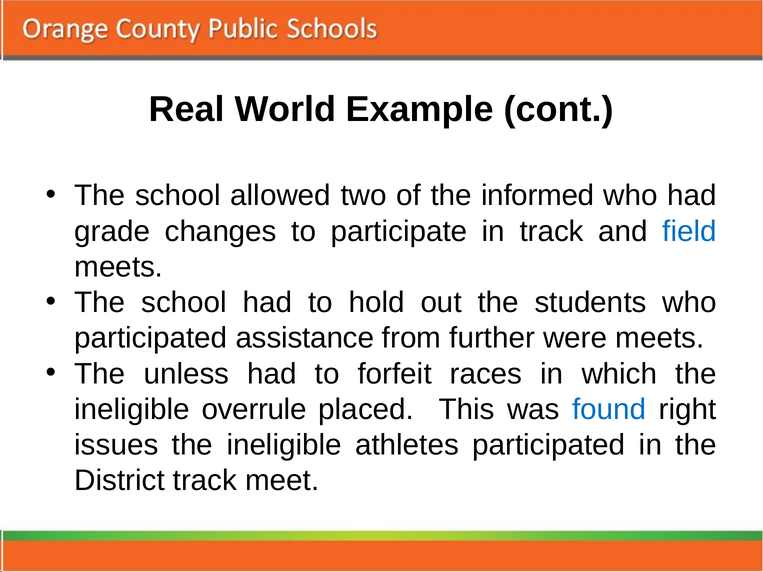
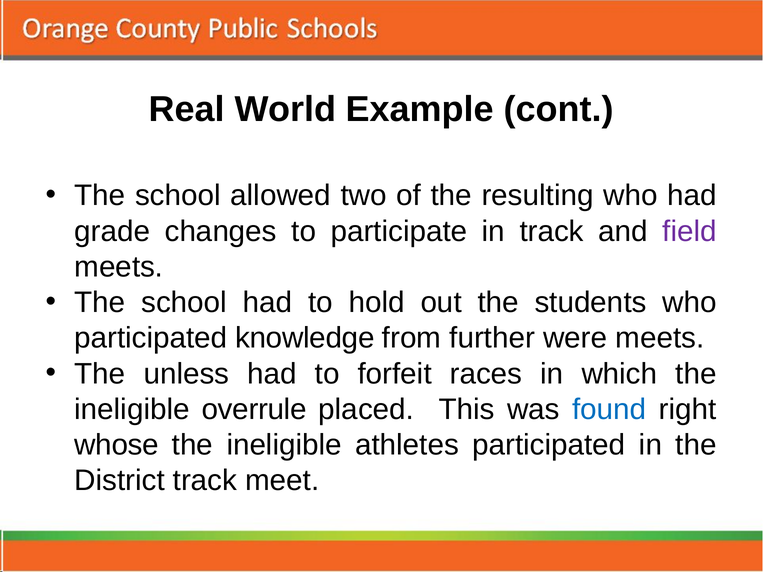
informed: informed -> resulting (538, 196)
field colour: blue -> purple (689, 231)
assistance: assistance -> knowledge (305, 338)
issues: issues -> whose (117, 445)
